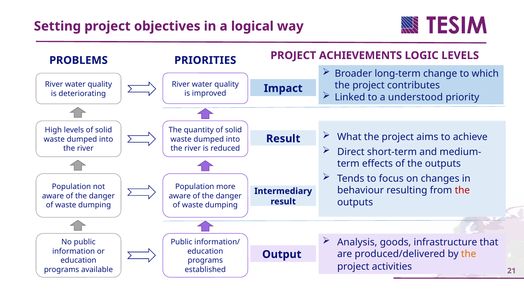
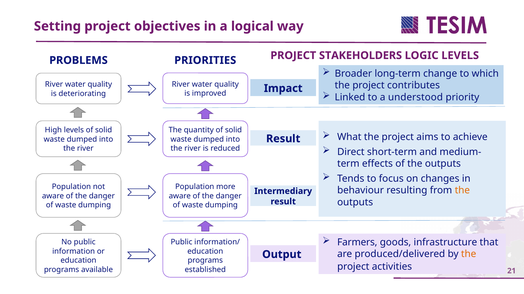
ACHIEVEMENTS: ACHIEVEMENTS -> STAKEHOLDERS (361, 56)
the colour: red -> orange (462, 191)
Analysis: Analysis -> Farmers (357, 243)
